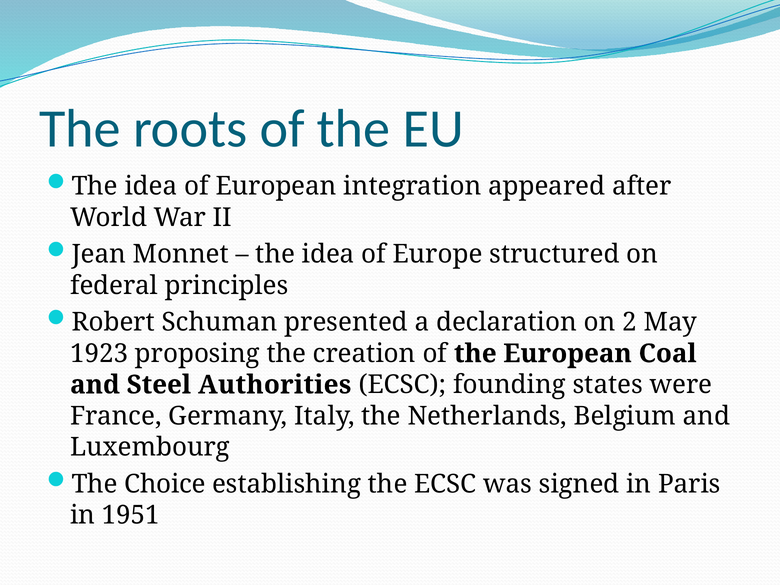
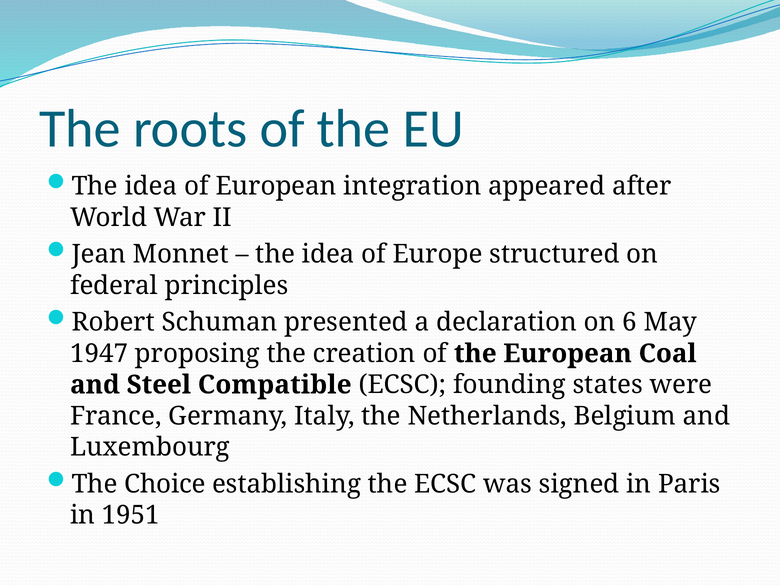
2: 2 -> 6 (630, 322)
1923: 1923 -> 1947 (99, 354)
Authorities: Authorities -> Compatible (275, 385)
